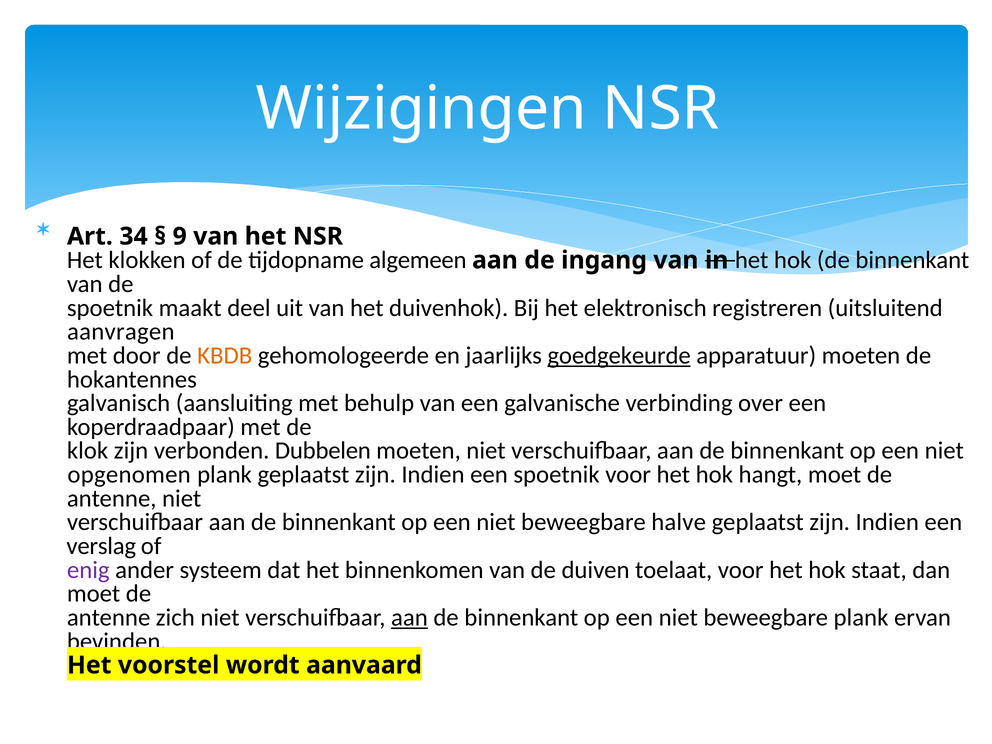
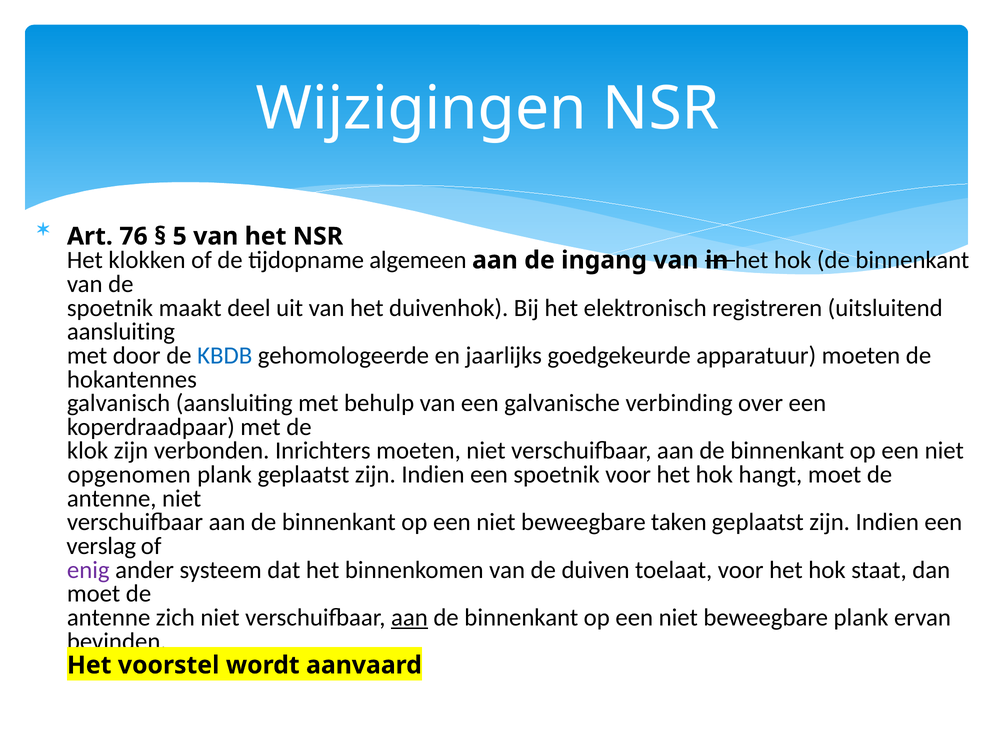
34: 34 -> 76 (134, 236)
9: 9 -> 5 (180, 236)
aanvragen: aanvragen -> aansluiting (121, 332)
KBDB colour: orange -> blue (225, 355)
goedgekeurde underline: present -> none (619, 355)
Dubbelen: Dubbelen -> Inrichters (323, 451)
halve: halve -> taken (679, 522)
